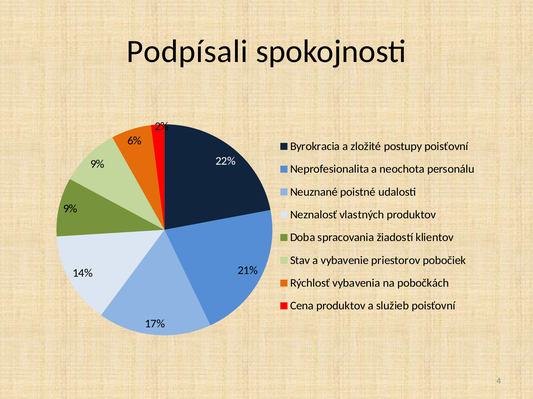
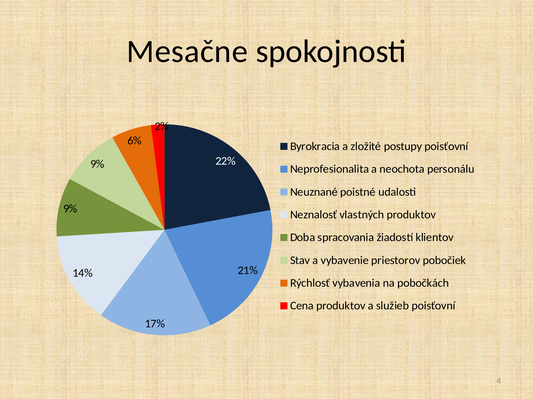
Podpísali: Podpísali -> Mesačne (187, 52)
